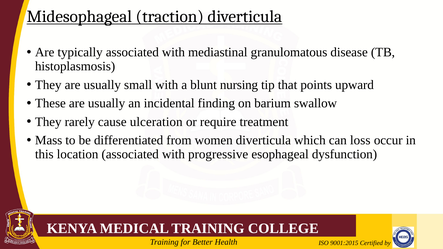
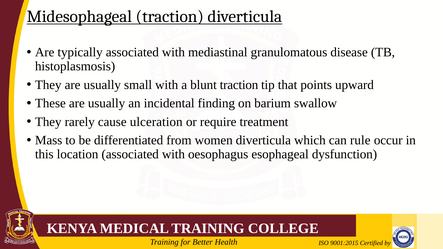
blunt nursing: nursing -> traction (239, 85)
loss: loss -> rule (360, 140)
progressive: progressive -> oesophagus (218, 154)
